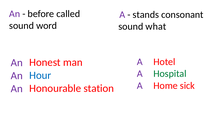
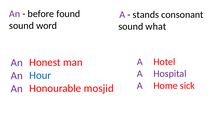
called: called -> found (68, 14)
Hospital colour: green -> purple (170, 74)
station: station -> mosjid (99, 88)
